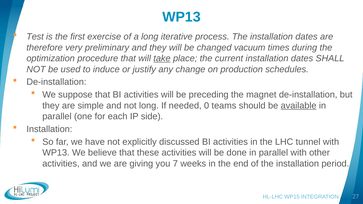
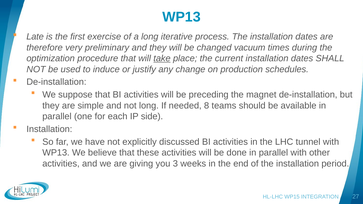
Test: Test -> Late (35, 37)
0: 0 -> 8 (207, 106)
available underline: present -> none (299, 106)
7: 7 -> 3 (175, 164)
